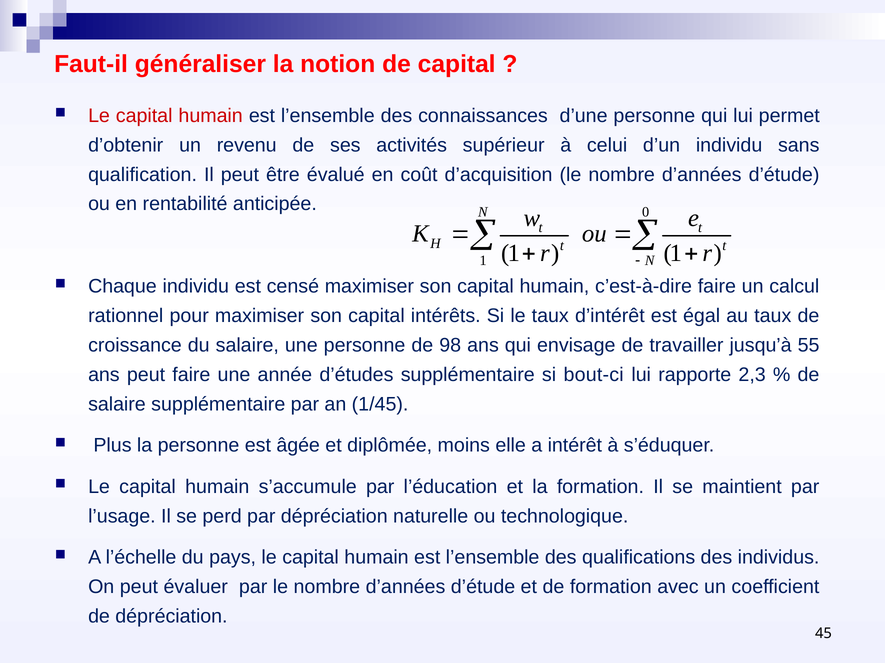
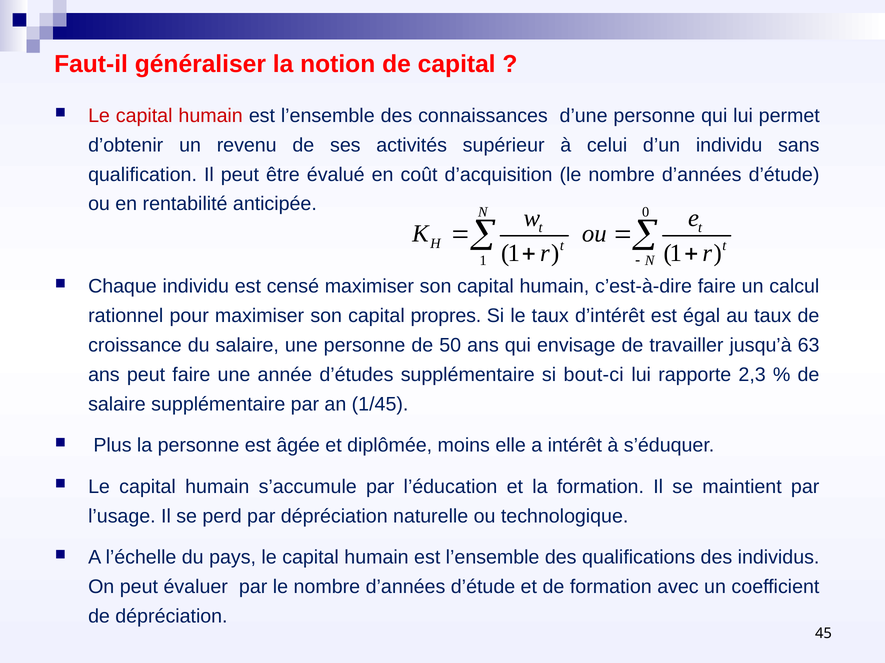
intérêts: intérêts -> propres (446, 316)
98: 98 -> 50 (450, 346)
55: 55 -> 63 (809, 346)
